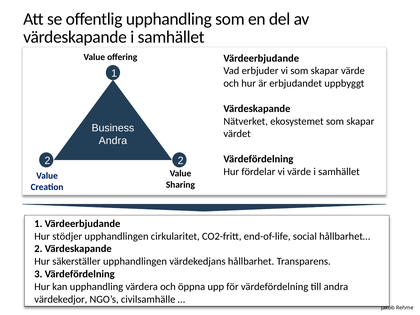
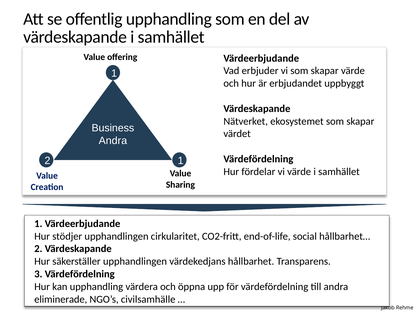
2 2: 2 -> 1 (181, 161)
värdekedjor: värdekedjor -> eliminerade (61, 299)
